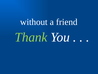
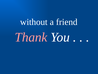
Thank colour: light green -> pink (31, 37)
